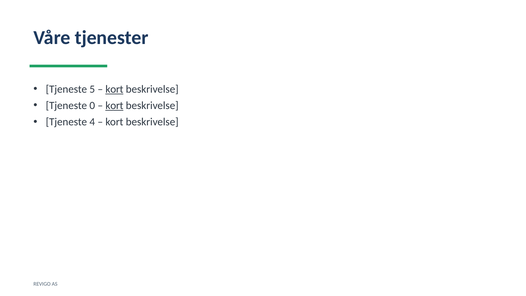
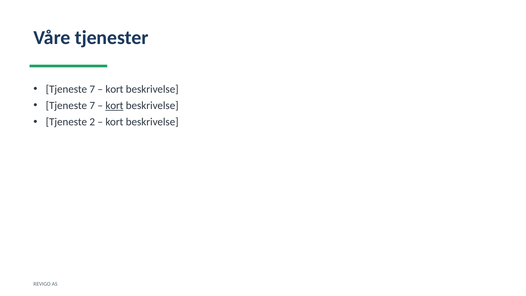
5: 5 -> 7 (92, 89)
kort underline: present -> none (114, 89)
0: 0 -> 7 (92, 106)
4: 4 -> 2 (92, 122)
